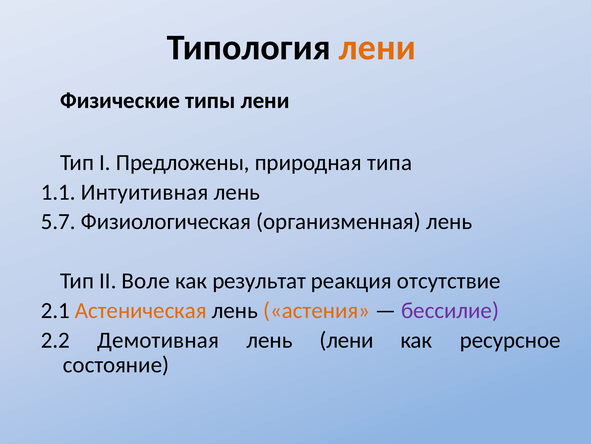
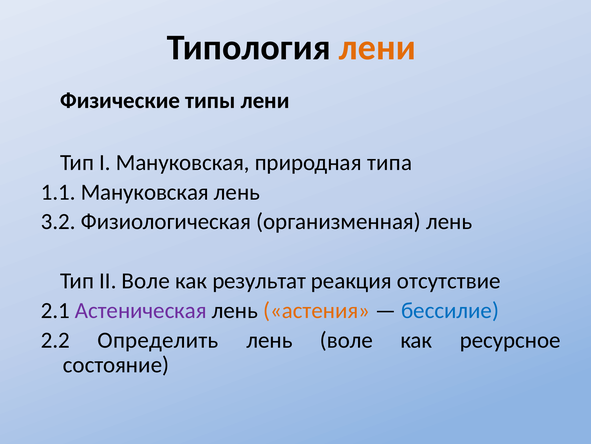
I Предложены: Предложены -> Мануковская (183, 162)
1.1 Интуитивная: Интуитивная -> Мануковская (145, 192)
5.7: 5.7 -> 3.2 (58, 221)
Астеническая colour: orange -> purple (141, 310)
бессилие colour: purple -> blue (450, 310)
Демотивная: Демотивная -> Определить (158, 340)
лень лени: лени -> воле (346, 340)
